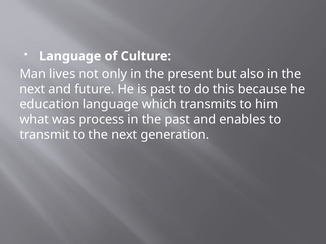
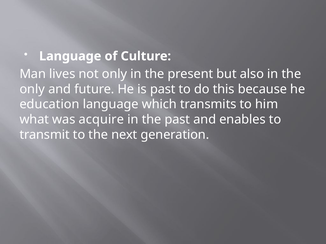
next: next -> only (32, 89)
process: process -> acquire (101, 120)
